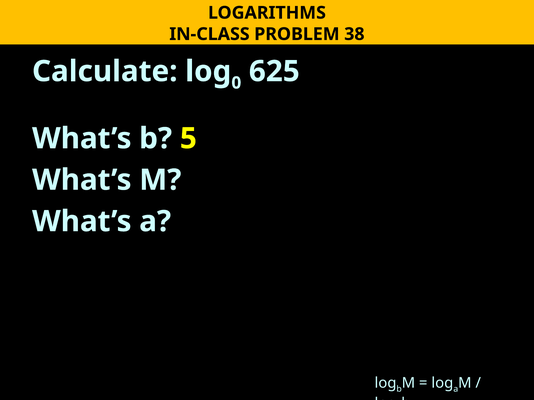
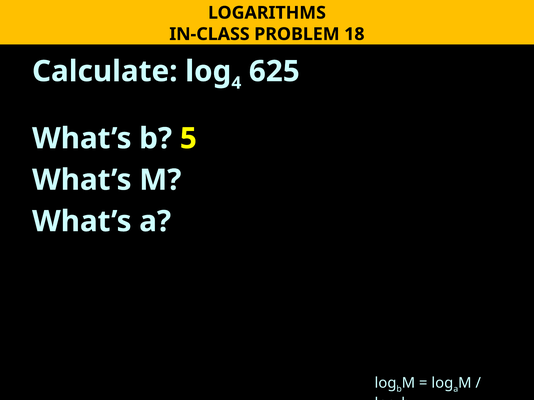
38: 38 -> 18 (354, 34)
0: 0 -> 4 (236, 83)
